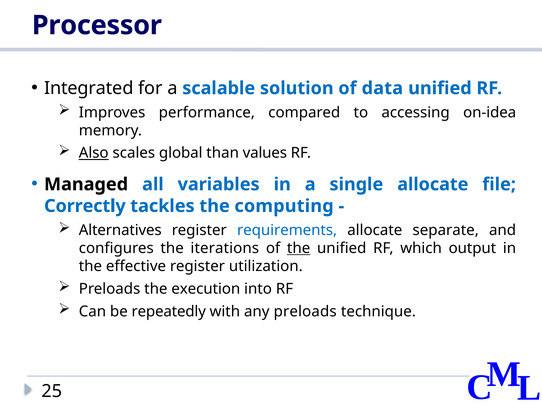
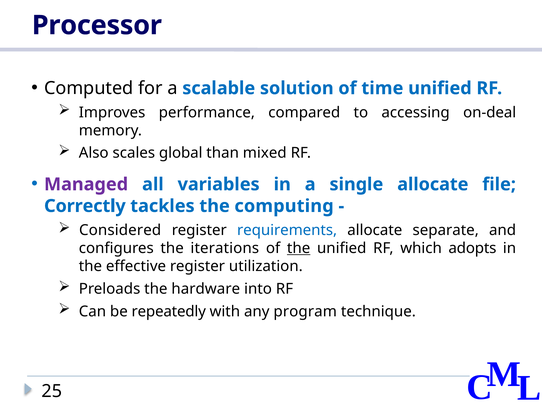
Integrated: Integrated -> Computed (89, 88)
data: data -> time (382, 88)
on-idea: on-idea -> on-deal (490, 113)
Also underline: present -> none (94, 153)
values: values -> mixed (265, 153)
Managed colour: black -> purple (86, 185)
Alternatives: Alternatives -> Considered (120, 230)
output: output -> adopts (472, 249)
execution: execution -> hardware (206, 289)
any preloads: preloads -> program (305, 312)
